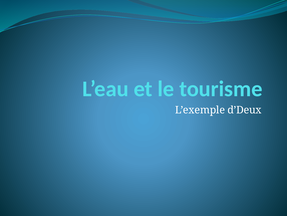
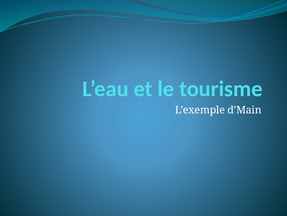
d’Deux: d’Deux -> d’Main (245, 110)
